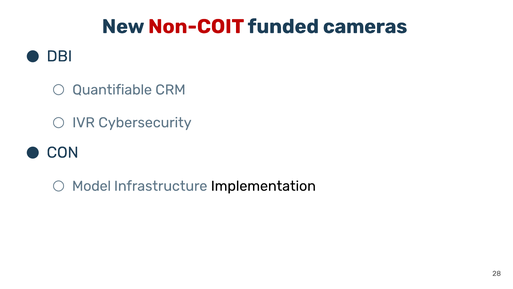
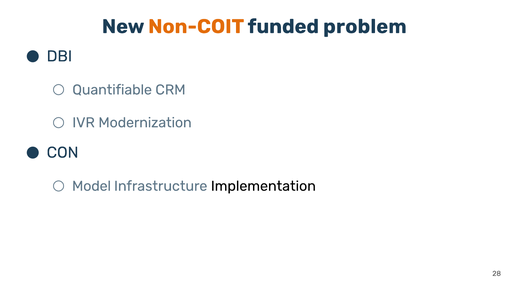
Non-COIT colour: red -> orange (196, 26)
cameras: cameras -> problem (365, 26)
Cybersecurity: Cybersecurity -> Modernization (145, 122)
